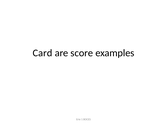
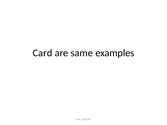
score: score -> same (82, 53)
